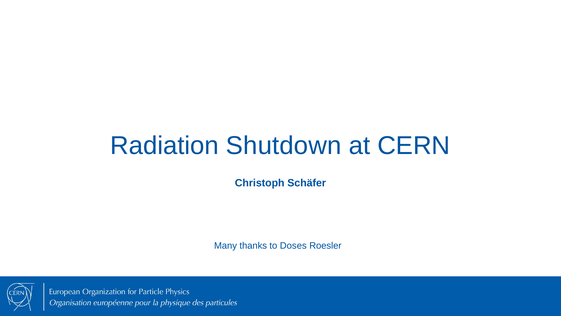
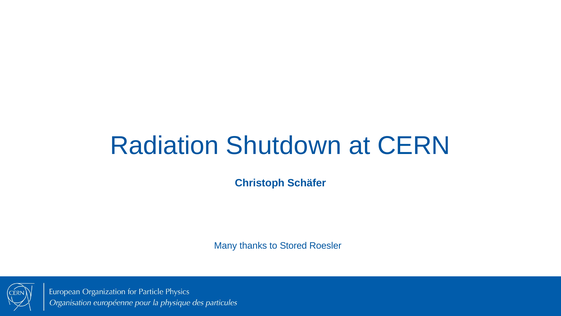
Doses: Doses -> Stored (293, 245)
